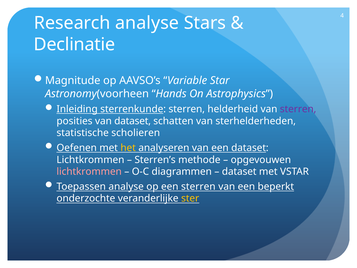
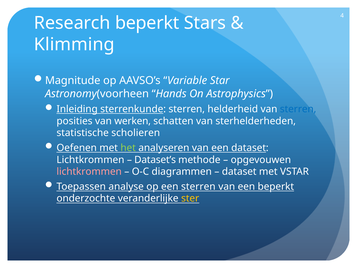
Research analyse: analyse -> beperkt (147, 23)
Declinatie: Declinatie -> Klimming (74, 44)
sterren colour: purple -> blue (298, 109)
van dataset: dataset -> werken (133, 121)
het colour: yellow -> light green (128, 148)
Sterren’s: Sterren’s -> Dataset’s (155, 160)
